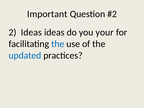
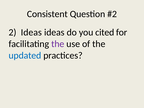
Important: Important -> Consistent (47, 14)
your: your -> cited (105, 32)
the colour: blue -> purple (58, 44)
